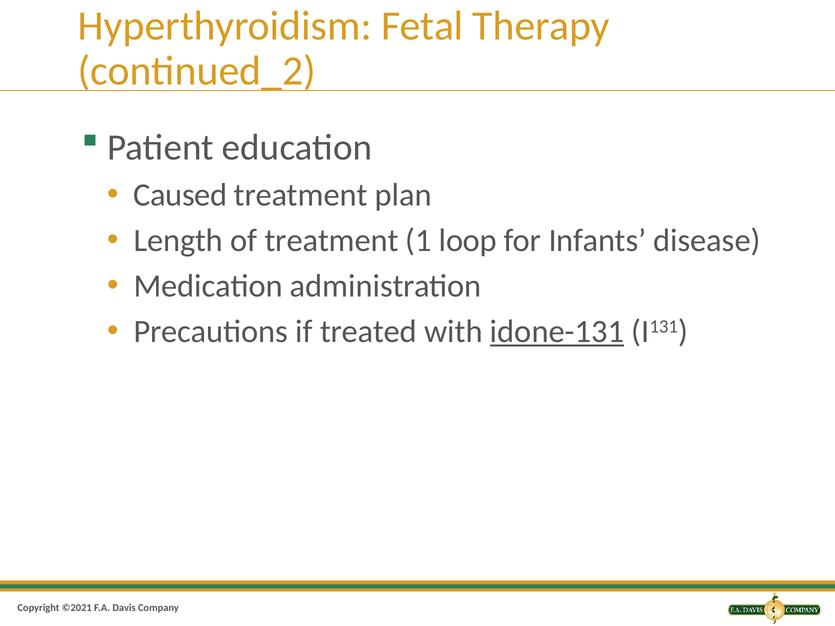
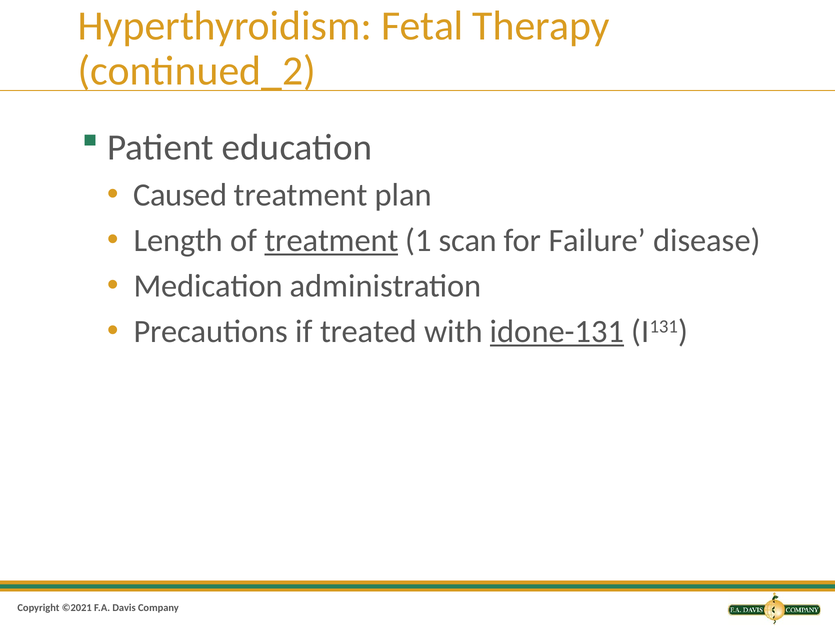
treatment underline: none -> present (331, 241)
loop: loop -> scan (468, 241)
Infants: Infants -> Failure (597, 241)
